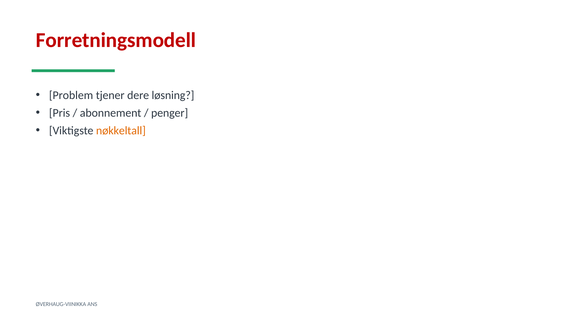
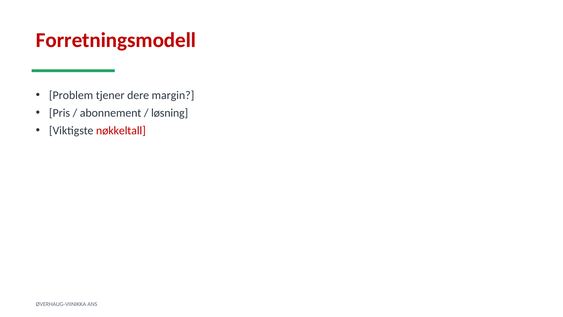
løsning: løsning -> margin (173, 95)
penger: penger -> løsning (170, 113)
nøkkeltall colour: orange -> red (121, 131)
